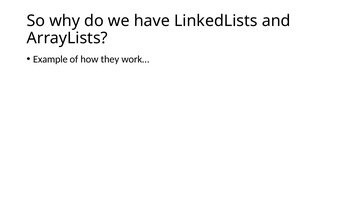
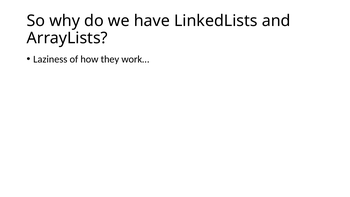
Example: Example -> Laziness (50, 59)
